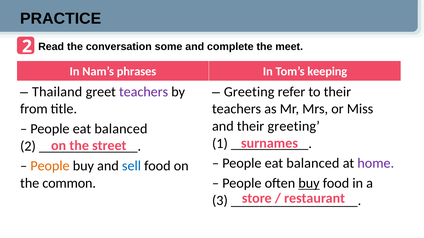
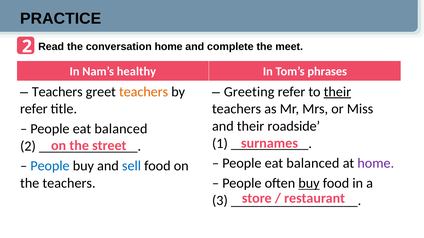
conversation some: some -> home (169, 47)
phrases: phrases -> healthy (136, 71)
keeping: keeping -> phrases (327, 71)
Thailand: Thailand -> Teachers (57, 92)
teachers colour: purple -> orange (144, 92)
their underline: none -> present (337, 92)
from: from -> refer (34, 109)
their greeting: greeting -> roadside (294, 126)
People colour: orange -> blue (50, 166)
the common: common -> teachers (69, 184)
